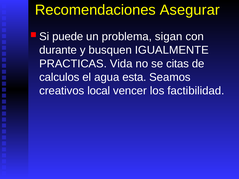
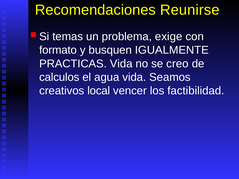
Asegurar: Asegurar -> Reunirse (190, 10)
puede: puede -> temas (68, 37)
sigan: sigan -> exige (169, 37)
durante: durante -> formato (58, 50)
citas: citas -> creo (177, 64)
agua esta: esta -> vida (134, 77)
